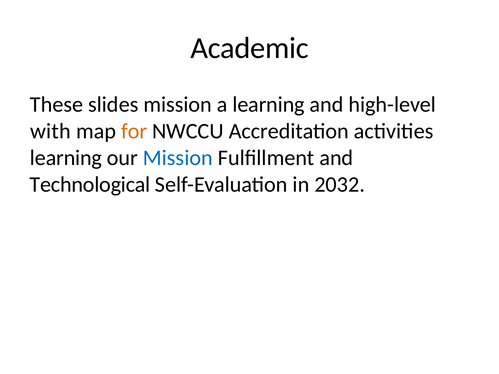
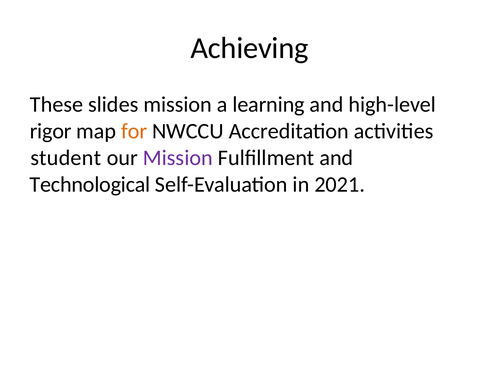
Academic: Academic -> Achieving (249, 48)
with: with -> rigor (51, 131)
learning: learning -> student (66, 158)
Mission colour: blue -> purple (178, 158)
2032: 2032 -> 2021 (340, 185)
